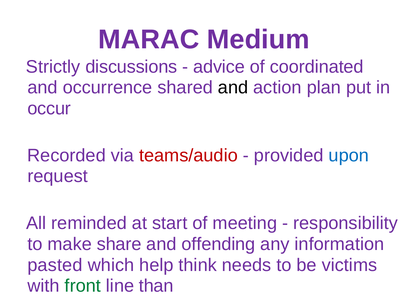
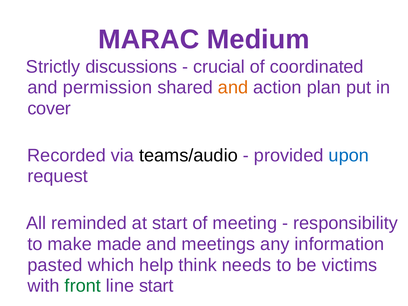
advice: advice -> crucial (219, 67)
occurrence: occurrence -> permission (107, 88)
and colour: black -> orange (233, 88)
occur: occur -> cover (49, 108)
teams/audio colour: red -> black (188, 155)
share: share -> made (119, 244)
offending: offending -> meetings (218, 244)
line than: than -> start (156, 286)
